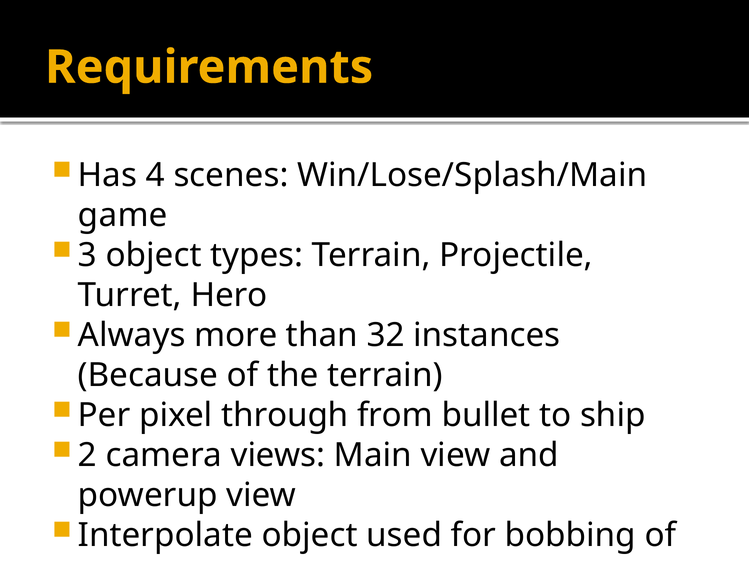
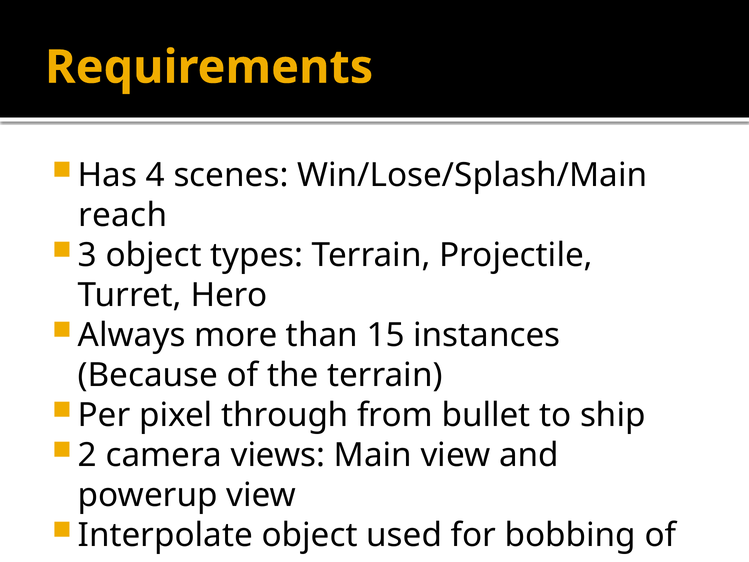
game: game -> reach (123, 215)
32: 32 -> 15 (386, 335)
